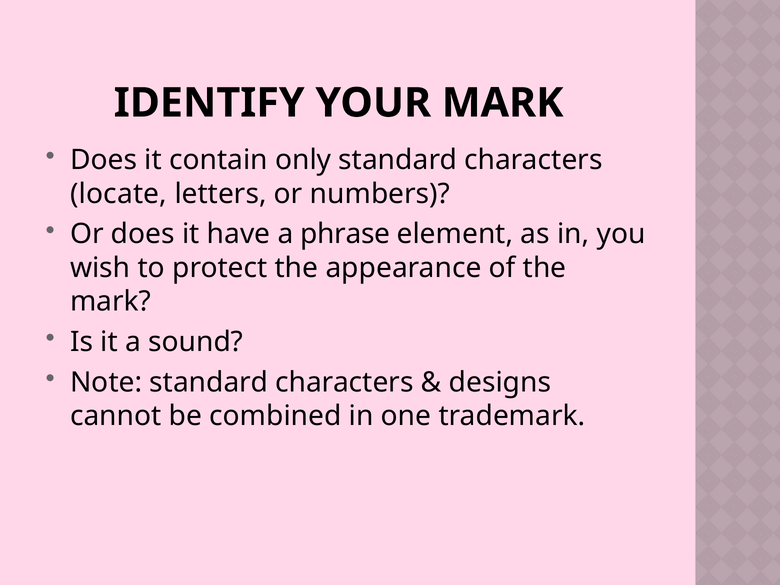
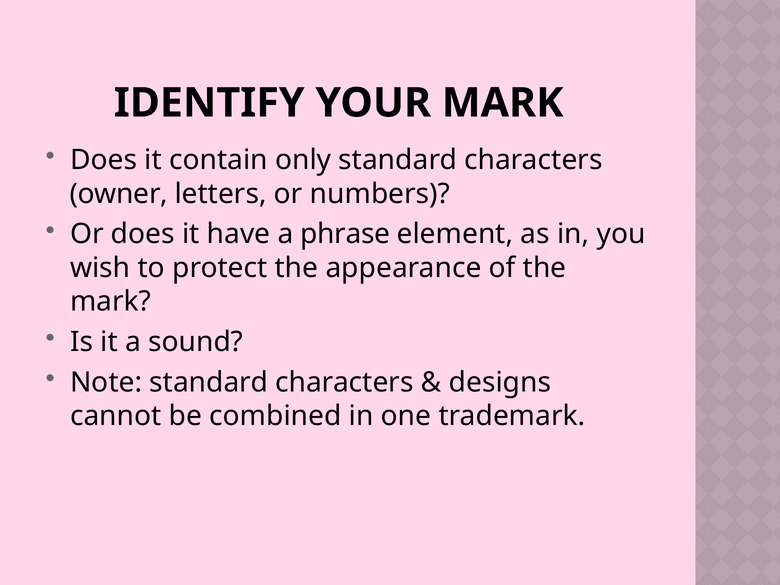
locate: locate -> owner (119, 194)
